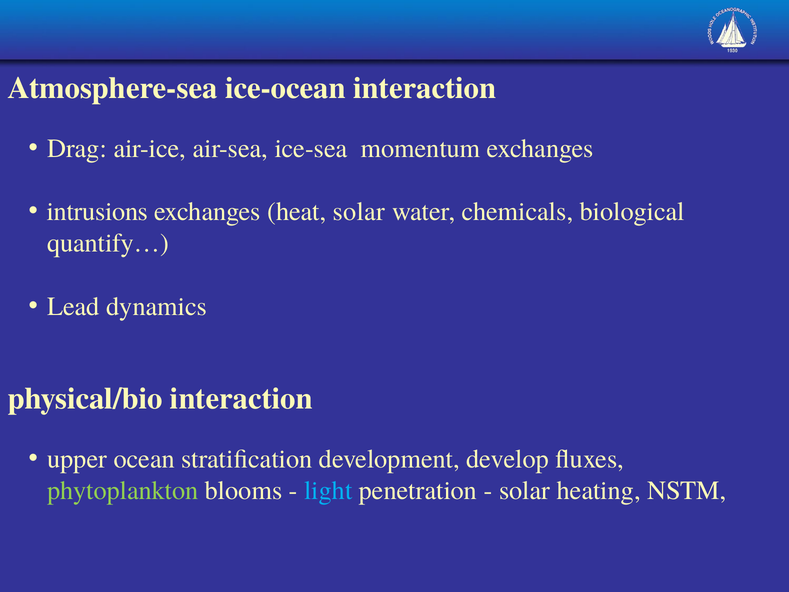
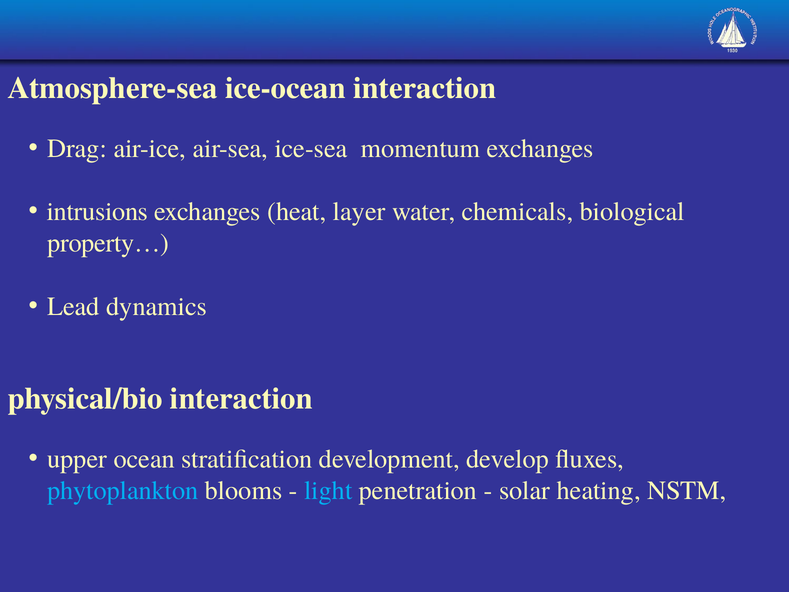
heat solar: solar -> layer (359, 212)
quantify…: quantify… -> property… (108, 243)
phytoplankton colour: light green -> light blue (123, 490)
